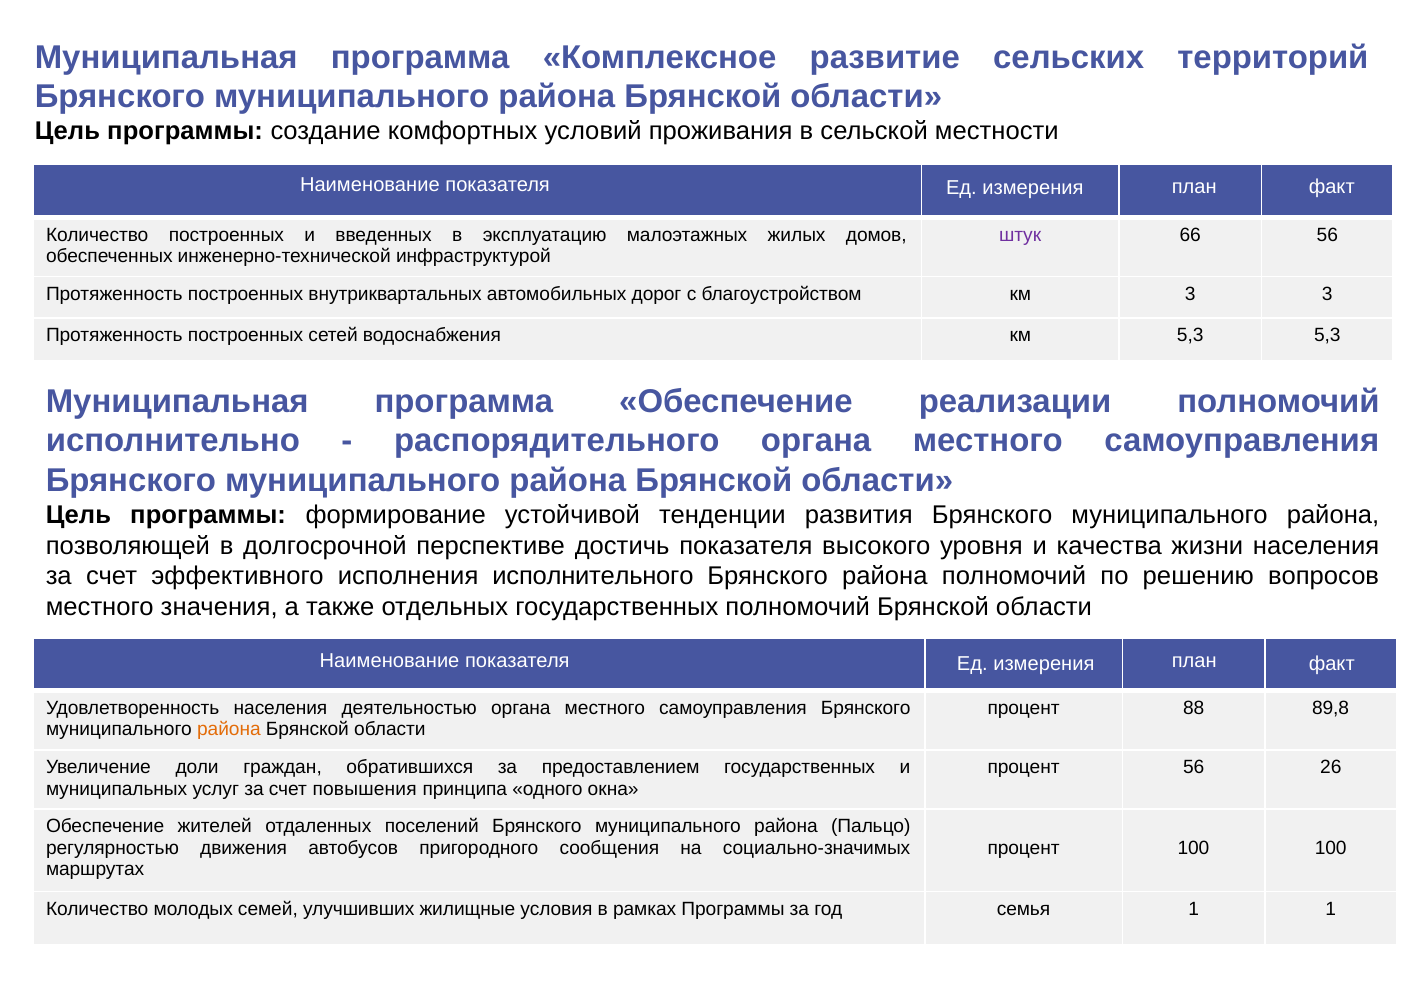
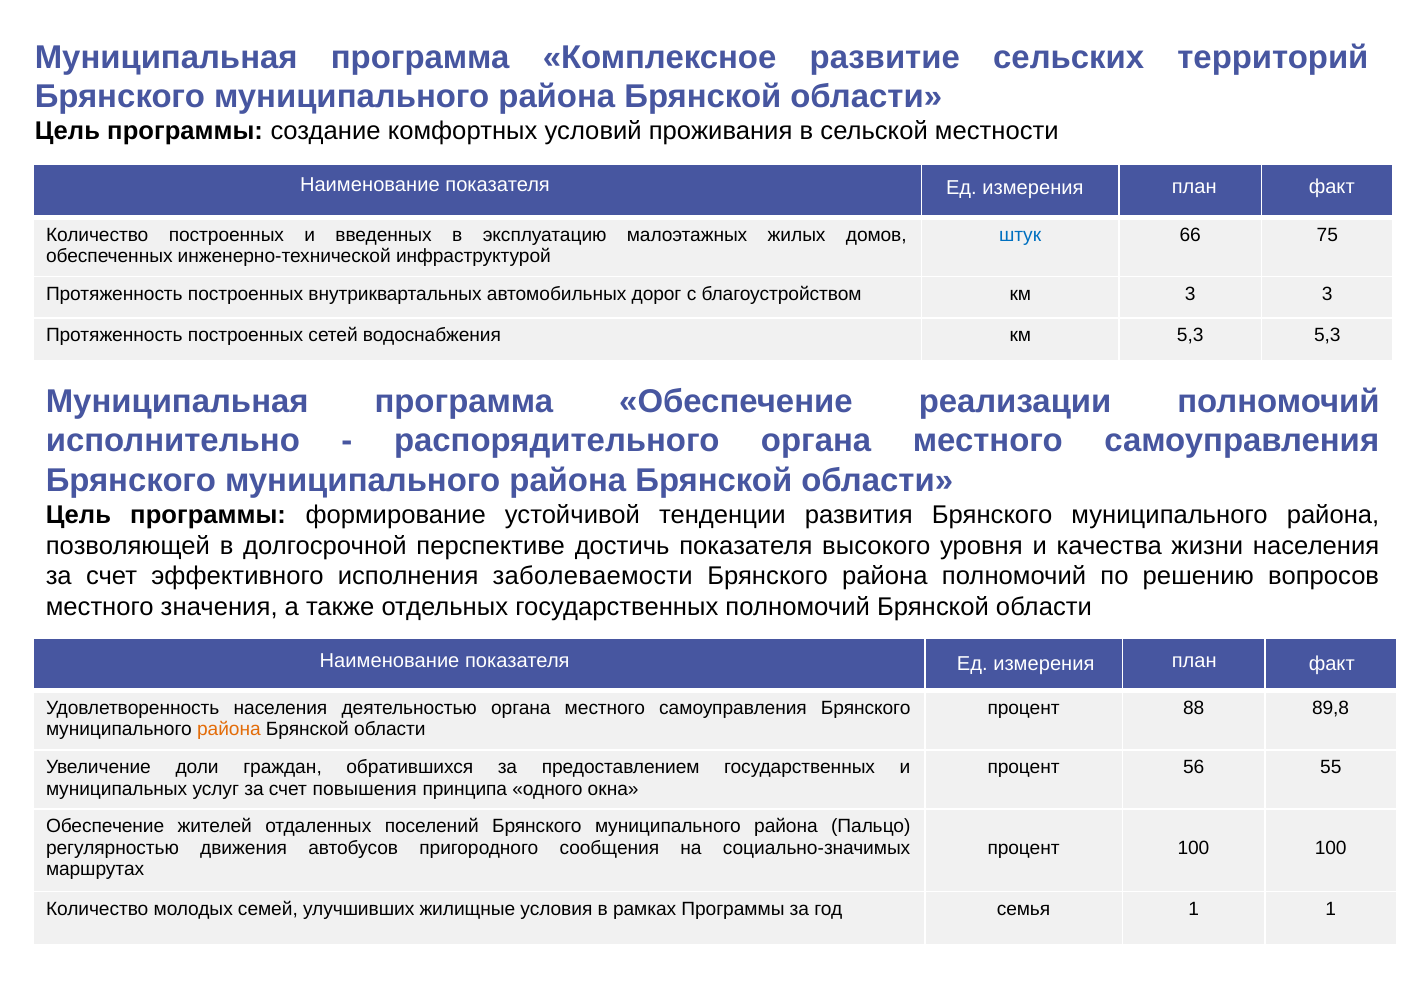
штук colour: purple -> blue (1020, 235)
66 56: 56 -> 75 (1327, 235)
исполнительного: исполнительного -> заболеваемости (593, 576)
26: 26 -> 55 (1331, 768)
